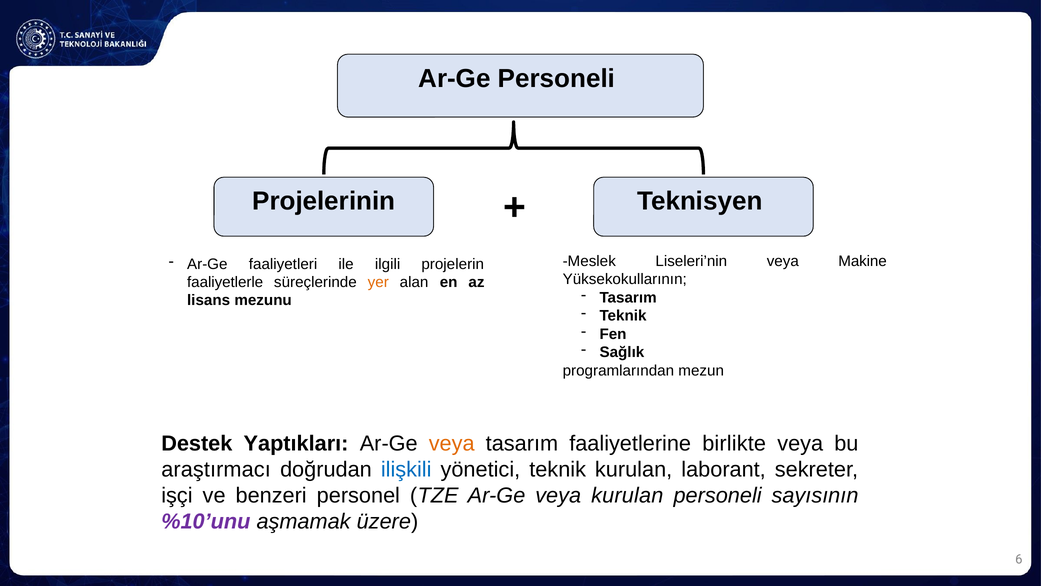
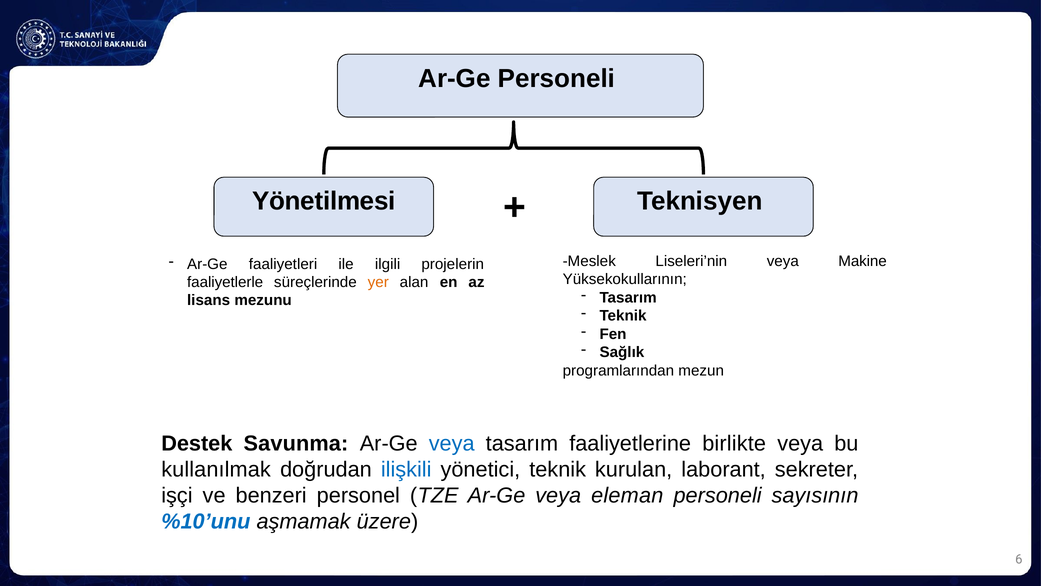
Projelerinin: Projelerinin -> Yönetilmesi (324, 201)
Yaptıkları: Yaptıkları -> Savunma (296, 443)
veya colour: orange -> blue (452, 443)
araştırmacı: araştırmacı -> kullanılmak (216, 469)
veya kurulan: kurulan -> eleman (627, 495)
%10’unu colour: purple -> blue (206, 521)
